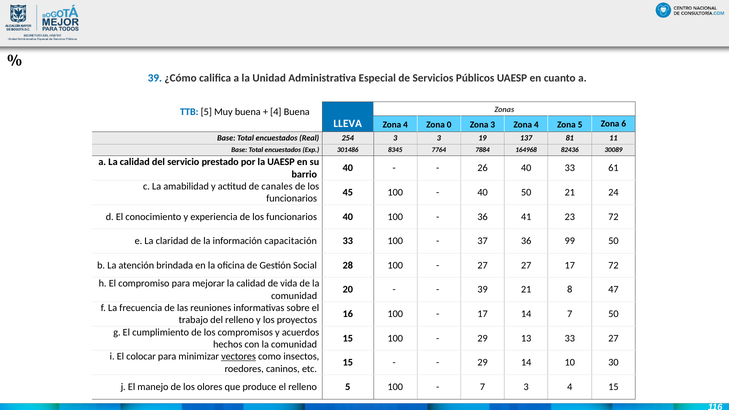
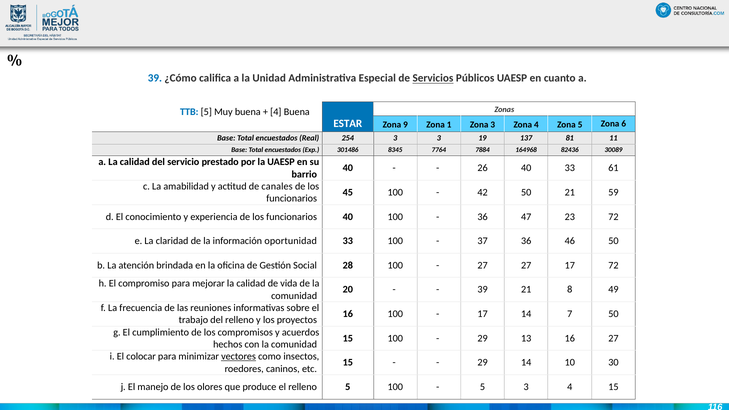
Servicios underline: none -> present (433, 78)
LLEVA: LLEVA -> ESTAR (348, 124)
4: 4 -> 9 (405, 125)
0: 0 -> 1 (449, 125)
40: 40 -> 42 (483, 192)
24: 24 -> 59 (613, 192)
41: 41 -> 47 (526, 217)
capacitación: capacitación -> oportunidad (291, 241)
99: 99 -> 46 (570, 241)
47: 47 -> 49 (613, 290)
13 33: 33 -> 16 (570, 338)
7: 7 -> 5 (483, 387)
